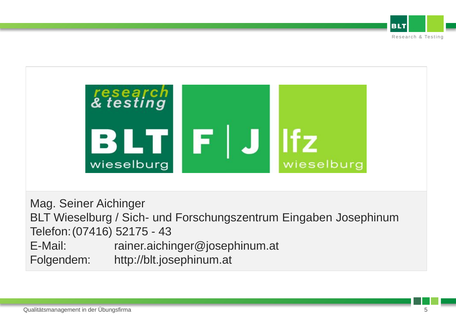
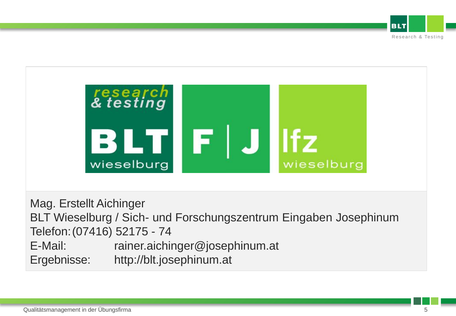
Seiner: Seiner -> Erstellt (77, 203)
43: 43 -> 74 (165, 232)
Folgendem: Folgendem -> Ergebnisse (60, 260)
